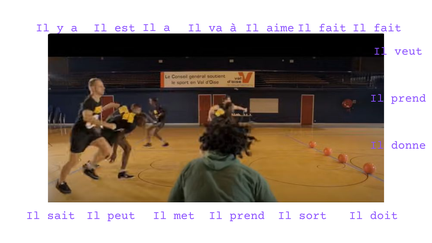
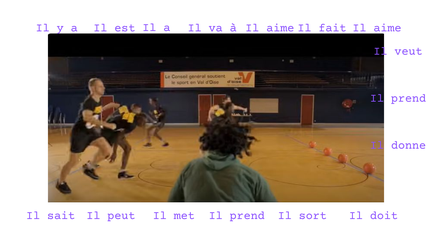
fait Il fait: fait -> aime (387, 28)
